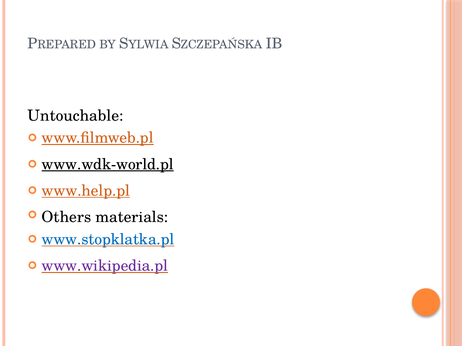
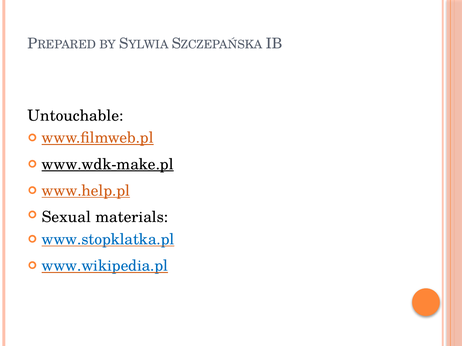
www.wdk-world.pl: www.wdk-world.pl -> www.wdk-make.pl (108, 165)
Others: Others -> Sexual (66, 217)
www.wikipedia.pl colour: purple -> blue (105, 266)
